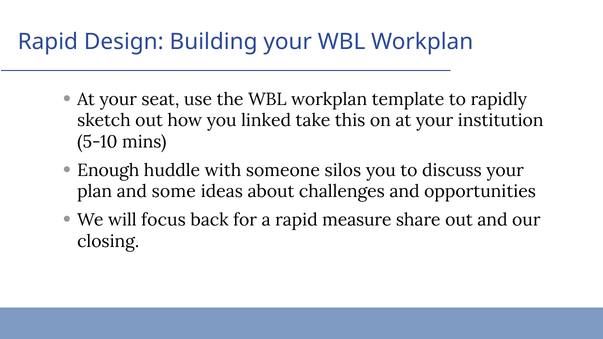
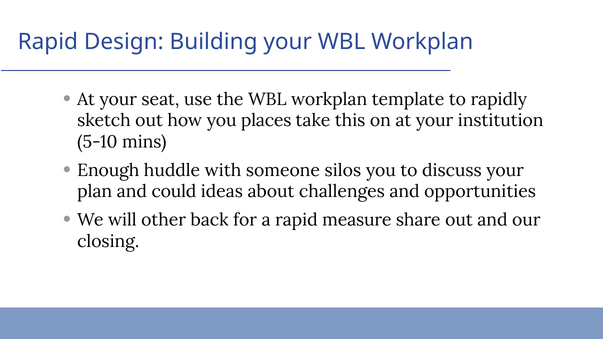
linked: linked -> places (266, 121)
some: some -> could (174, 192)
focus: focus -> other (164, 220)
